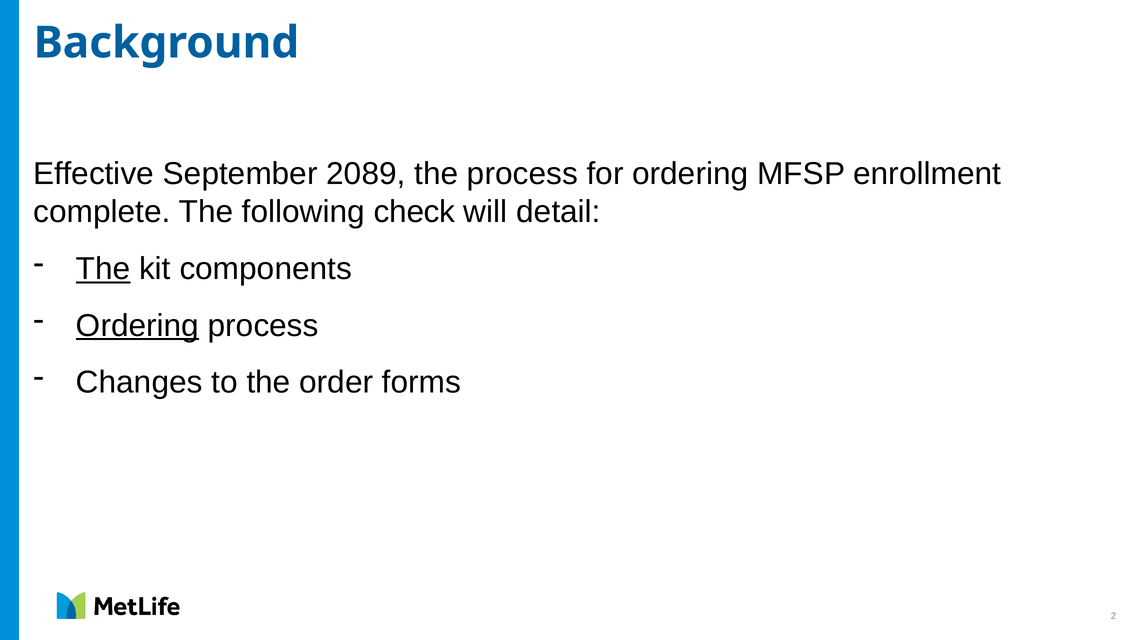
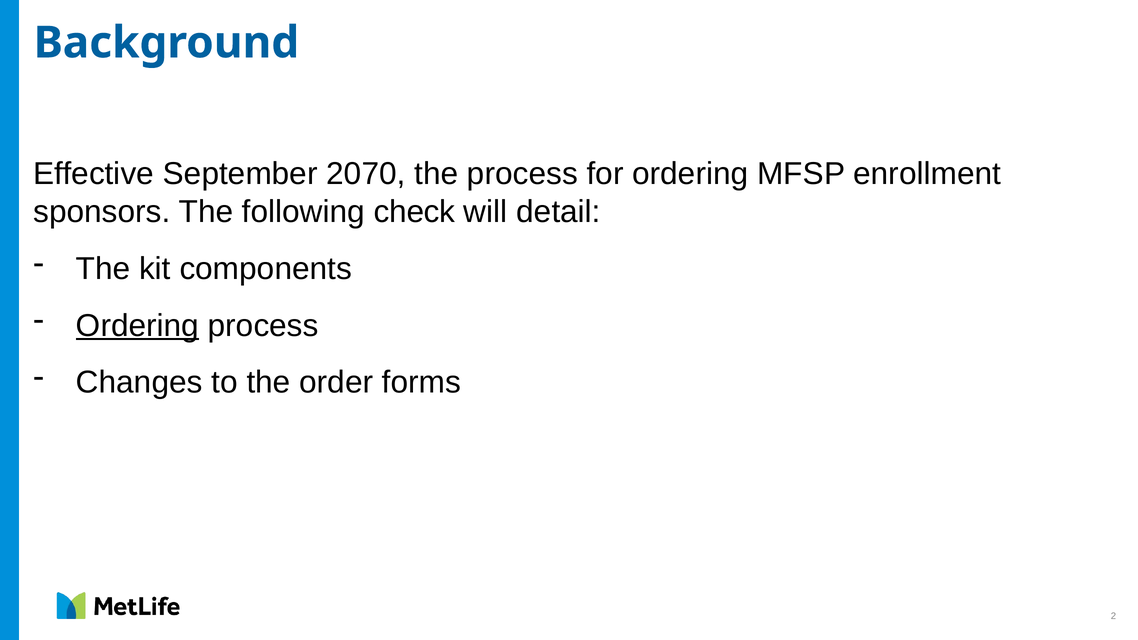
2089: 2089 -> 2070 (366, 174)
complete: complete -> sponsors (102, 212)
The underline: present -> none (103, 269)
